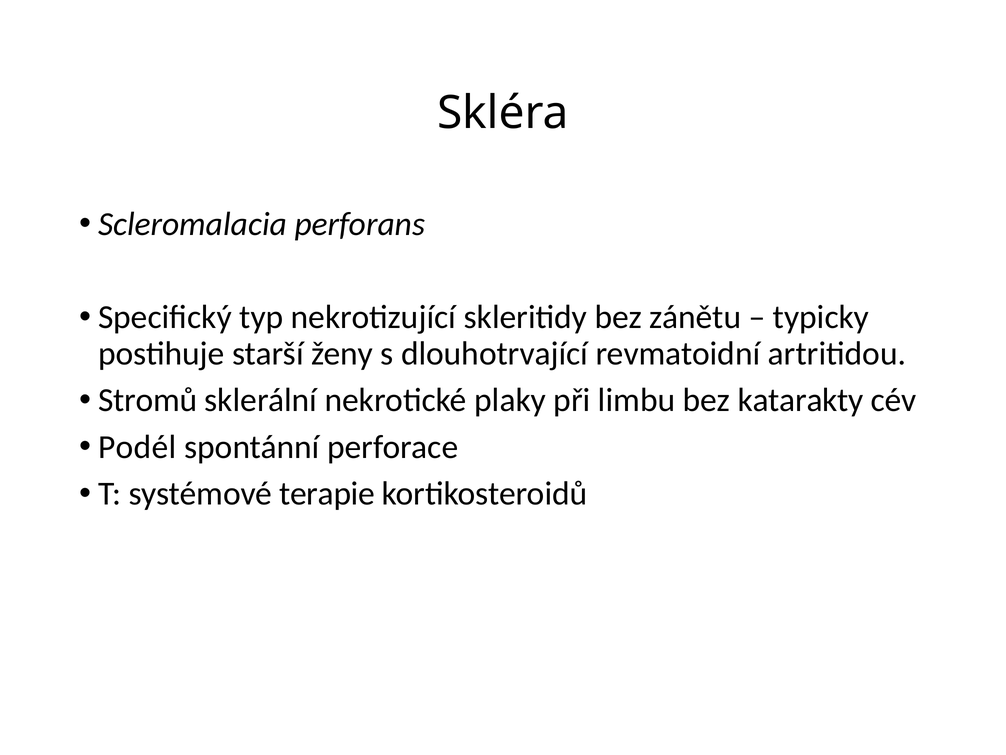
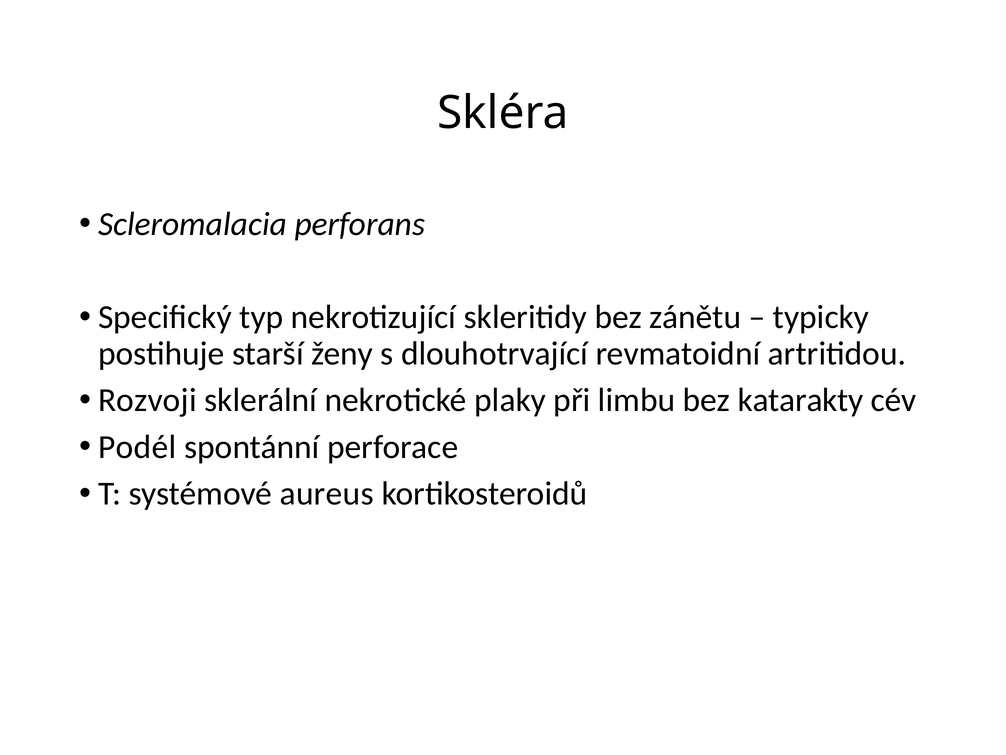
Stromů: Stromů -> Rozvoji (147, 400)
terapie: terapie -> aureus (327, 493)
